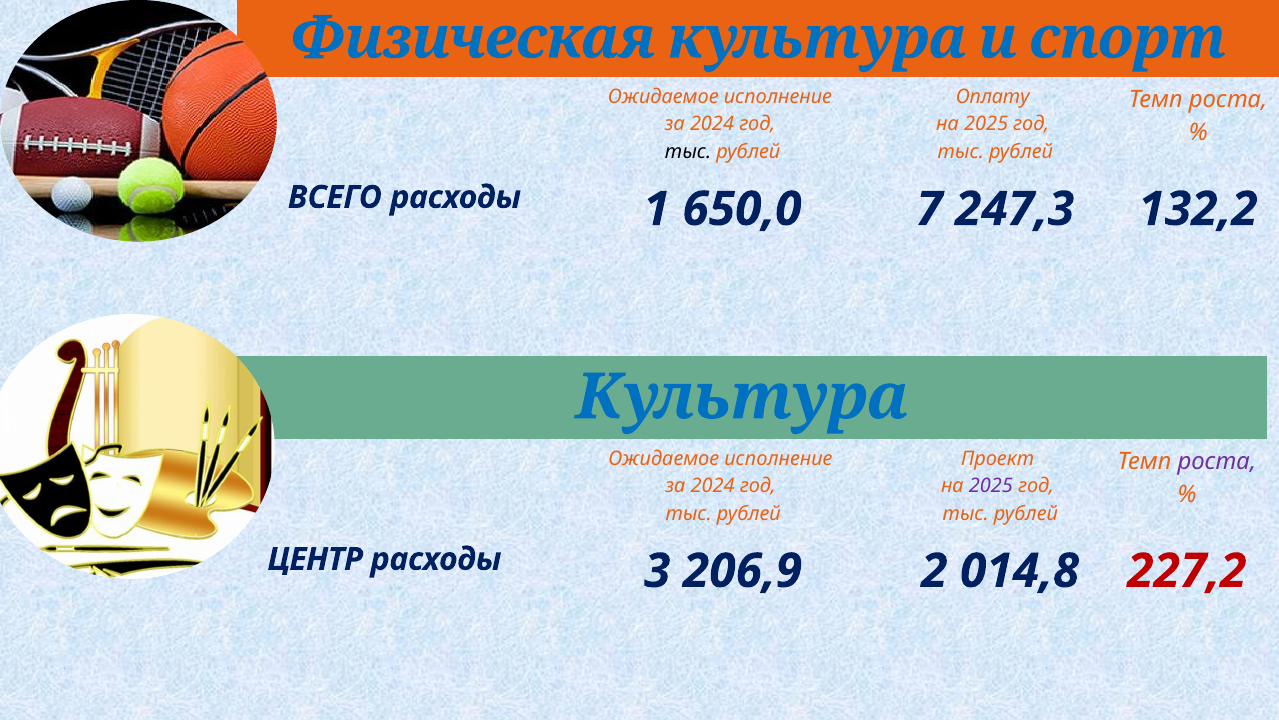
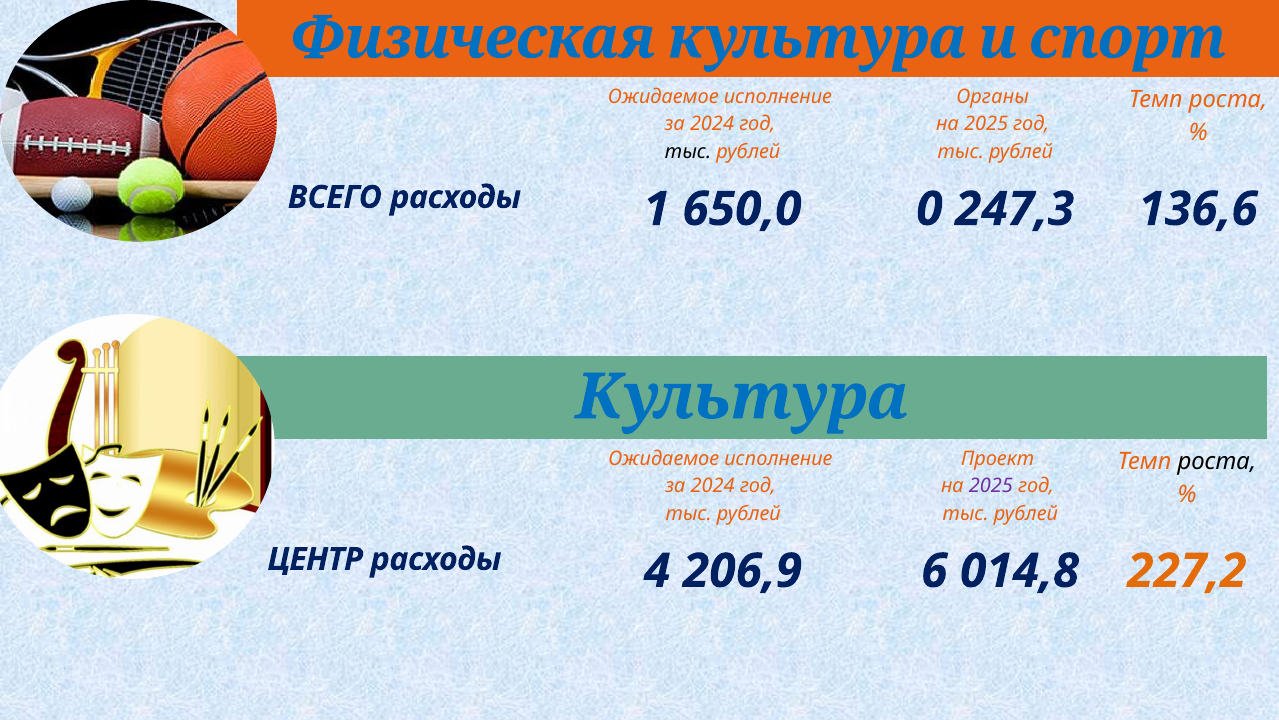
Оплату: Оплату -> Органы (993, 97)
7: 7 -> 0 (929, 209)
132,2: 132,2 -> 136,6 (1198, 209)
роста colour: purple -> black (1217, 461)
3: 3 -> 4 (657, 571)
2: 2 -> 6 (934, 571)
227,2 colour: red -> orange (1187, 571)
